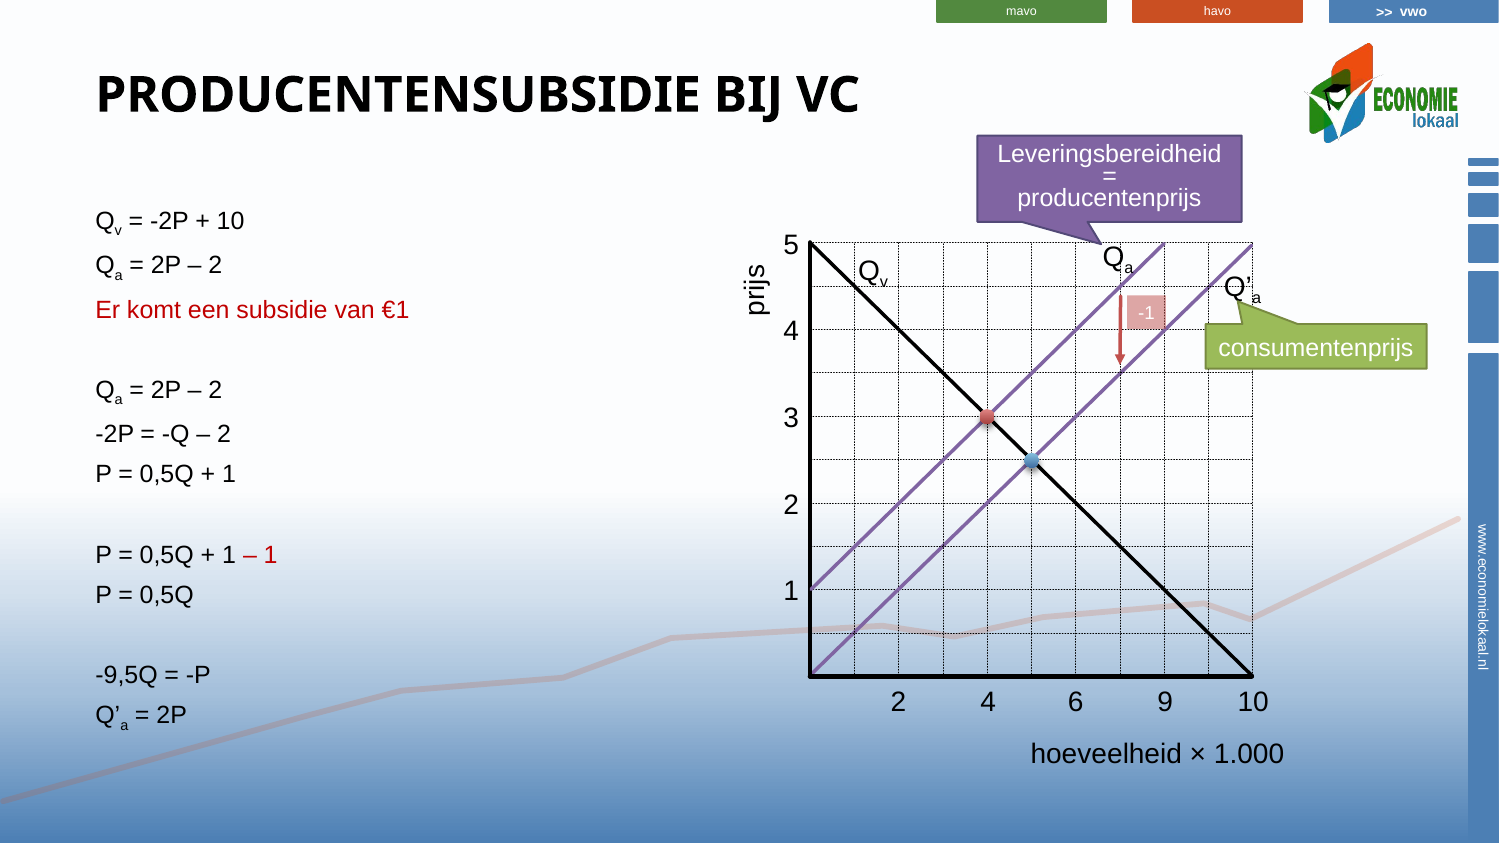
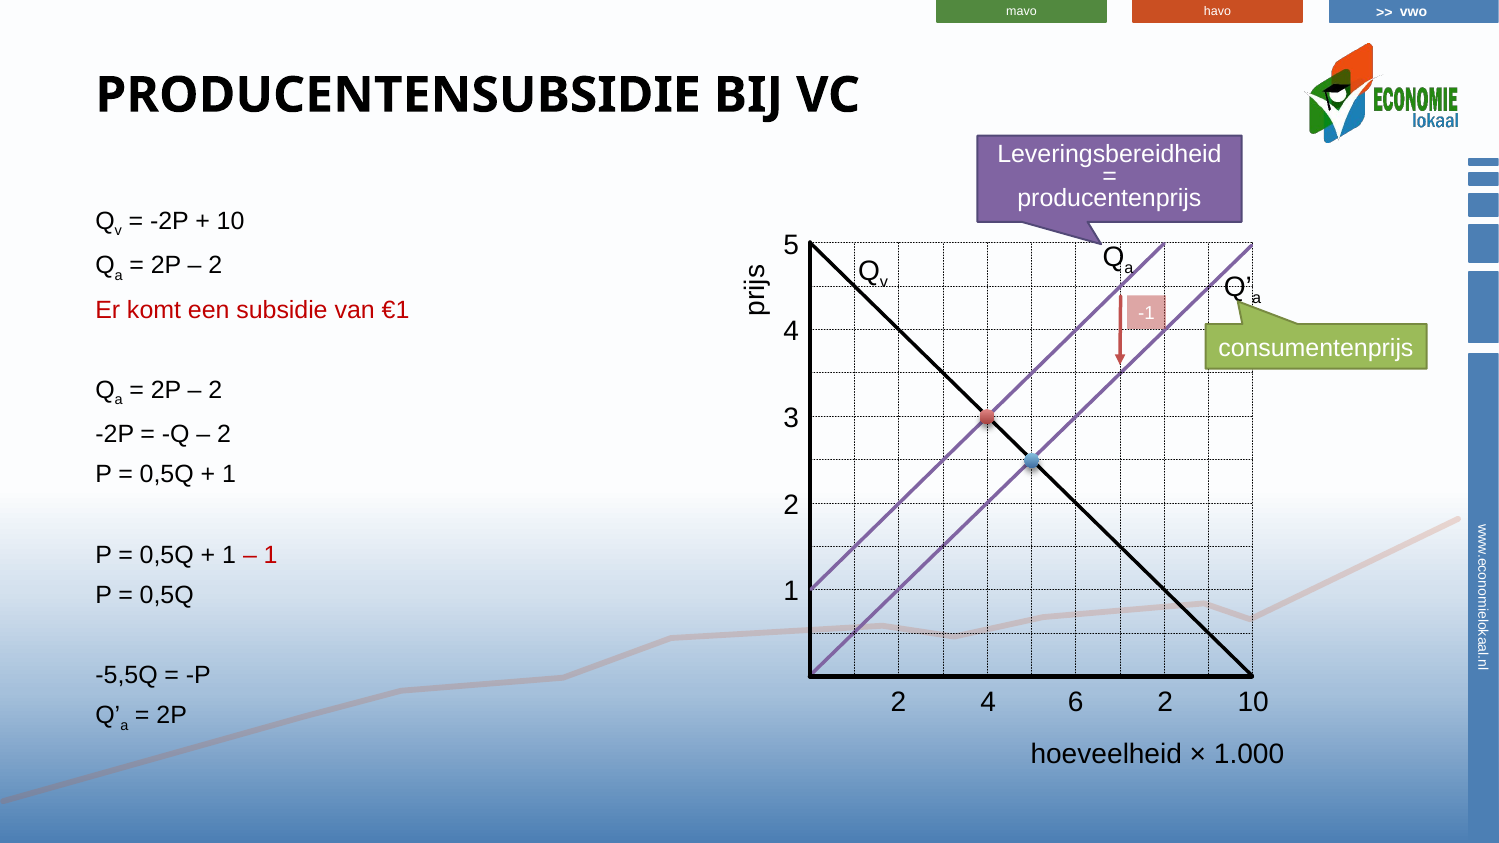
-9,5Q: -9,5Q -> -5,5Q (127, 676)
6 9: 9 -> 2 (1165, 703)
